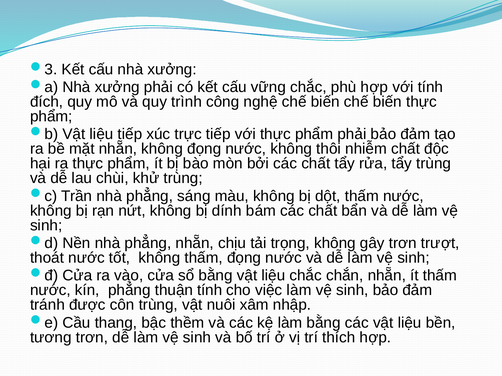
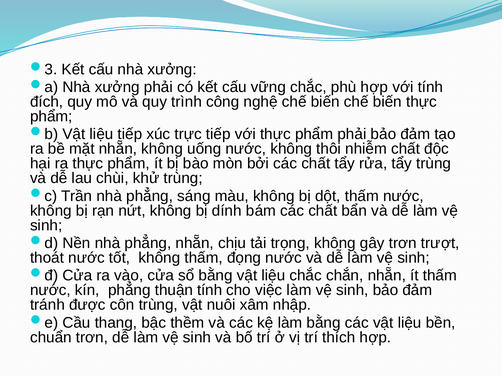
không đọng: đọng -> uống (204, 149)
tương: tương -> chuẩn (51, 338)
